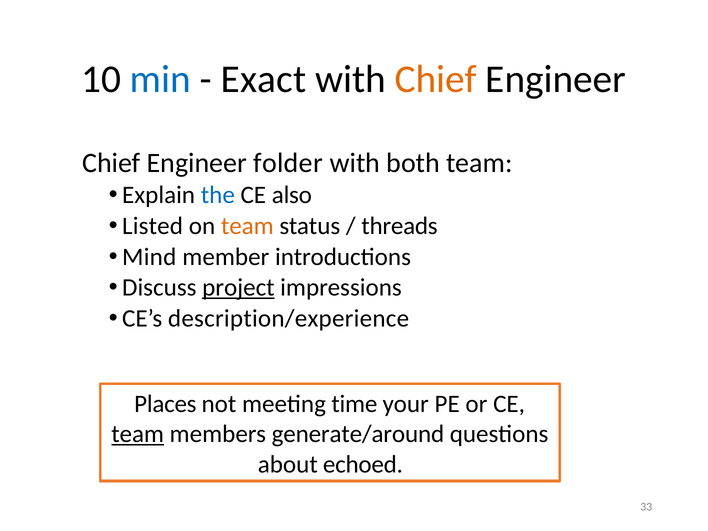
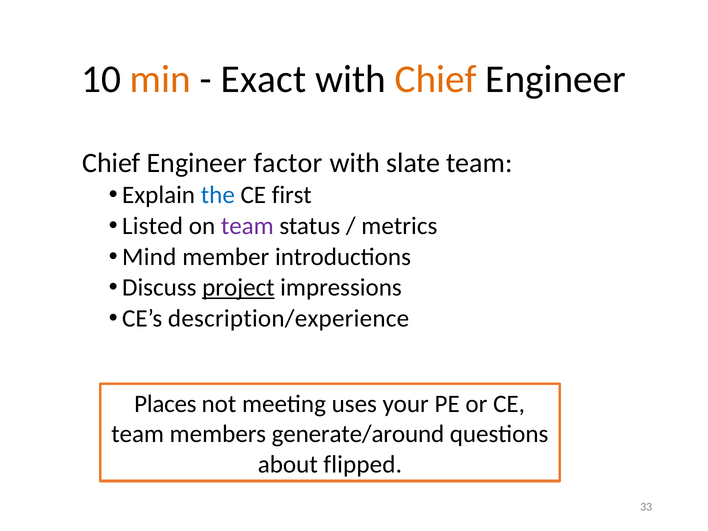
min colour: blue -> orange (160, 79)
folder: folder -> factor (288, 163)
both: both -> slate (413, 163)
also: also -> first (292, 195)
team colour: orange -> purple (247, 226)
threads: threads -> metrics (399, 226)
time: time -> uses (354, 404)
team underline: present -> none (138, 434)
echoed: echoed -> flipped (363, 464)
